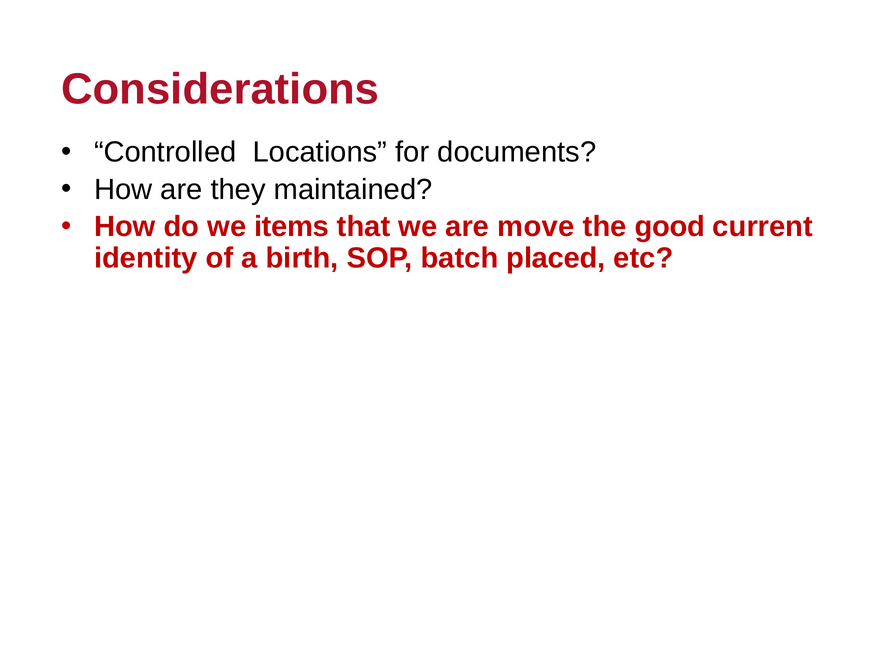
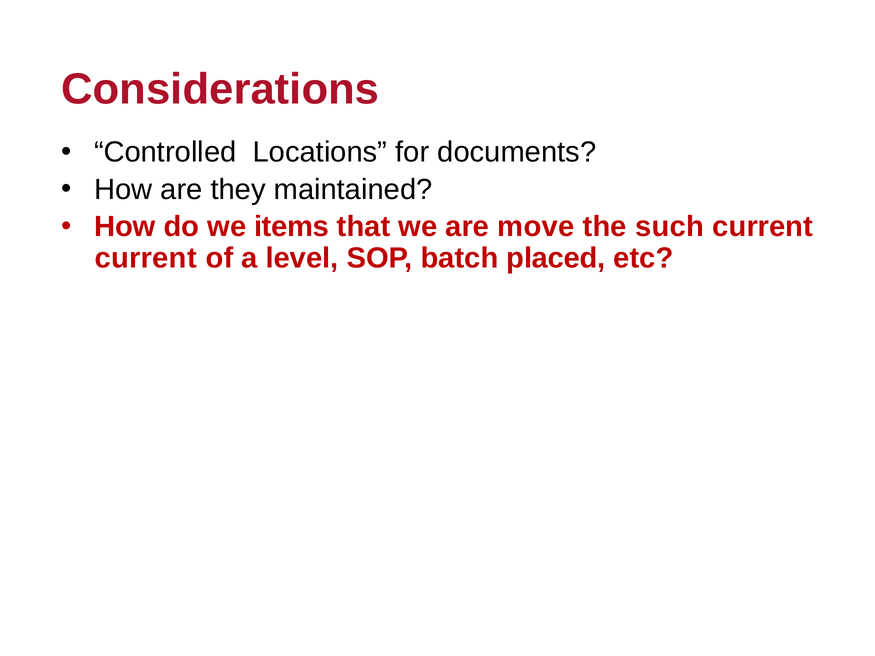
good: good -> such (669, 227)
identity: identity -> current (146, 258)
birth: birth -> level (302, 258)
